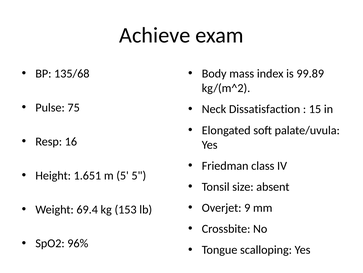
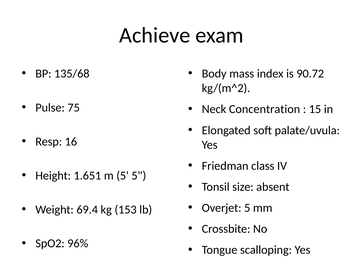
99.89: 99.89 -> 90.72 (310, 73)
Dissatisfaction: Dissatisfaction -> Concentration (265, 109)
Overjet 9: 9 -> 5 (247, 207)
